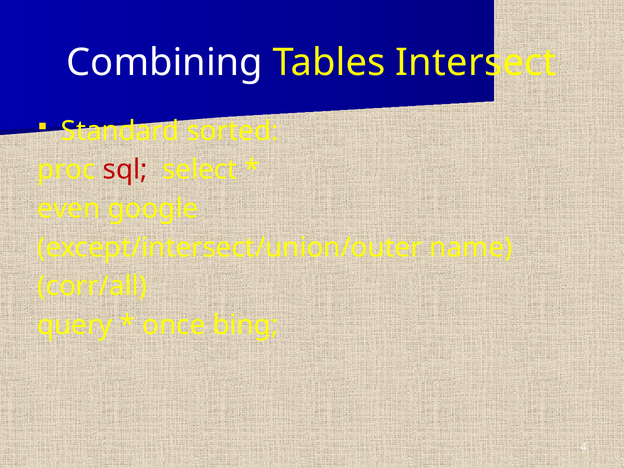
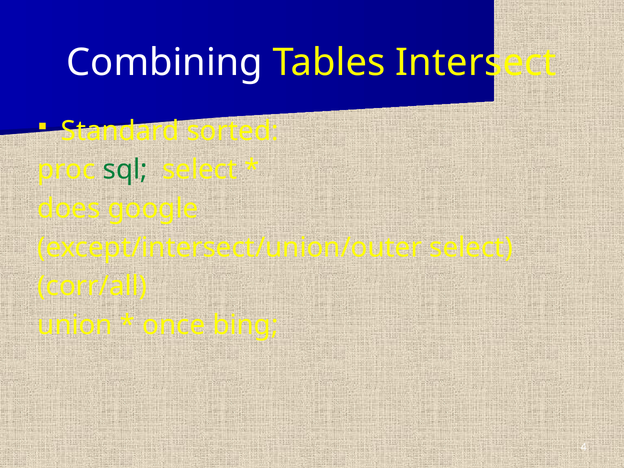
sql colour: red -> green (125, 170)
even: even -> does (69, 209)
except/intersect/union/outer name: name -> select (471, 247)
query: query -> union (75, 325)
